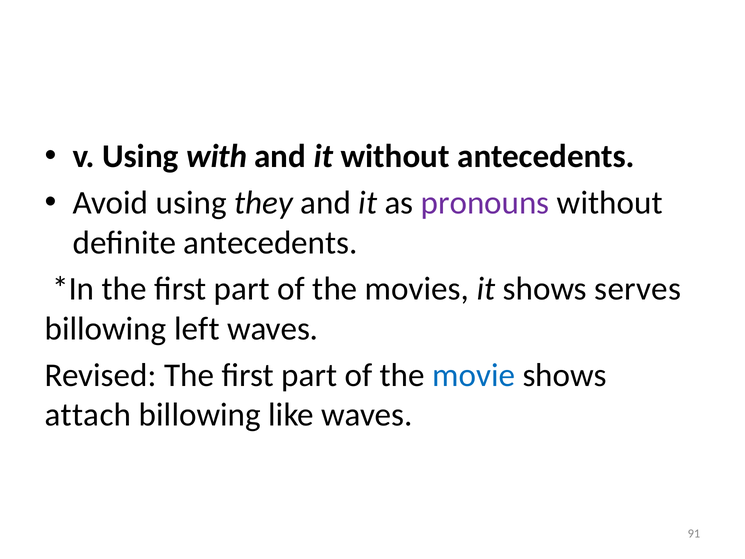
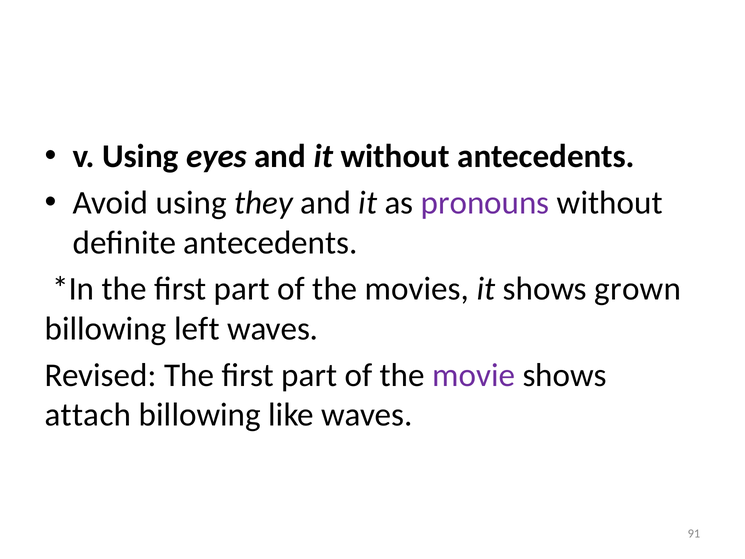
with: with -> eyes (216, 156)
serves: serves -> grown (638, 289)
movie colour: blue -> purple (474, 375)
